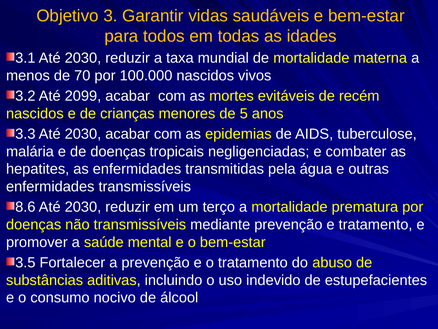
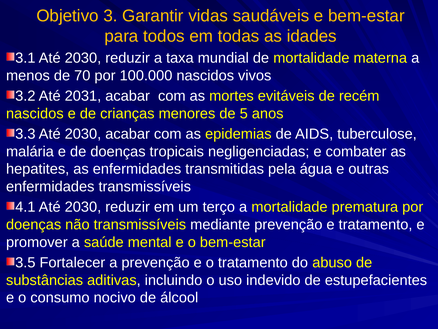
2099: 2099 -> 2031 (83, 96)
8.6: 8.6 -> 4.1 (25, 207)
